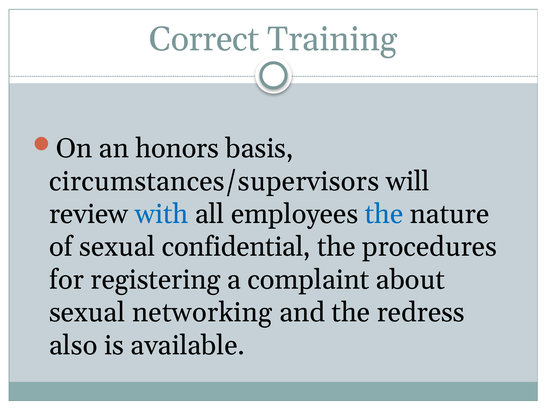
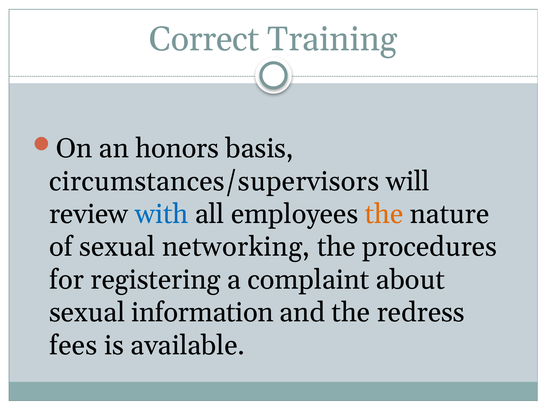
the colour: blue -> orange (384, 214)
confidential: confidential -> networking (236, 247)
networking: networking -> information (202, 313)
also: also -> fees (73, 346)
